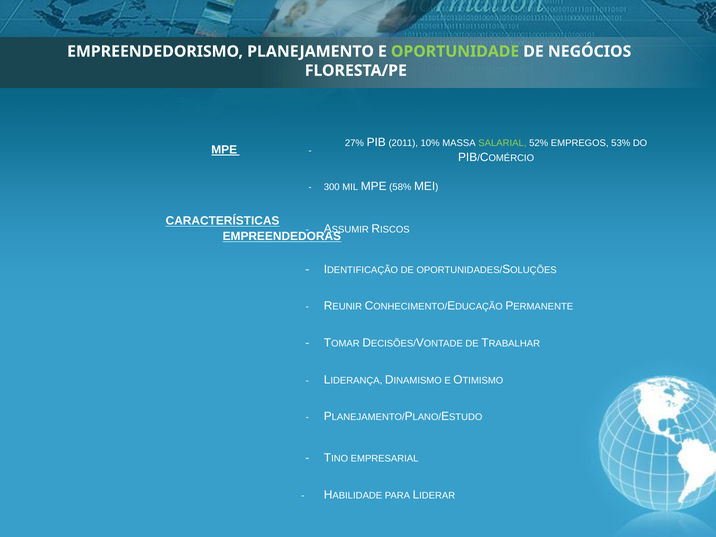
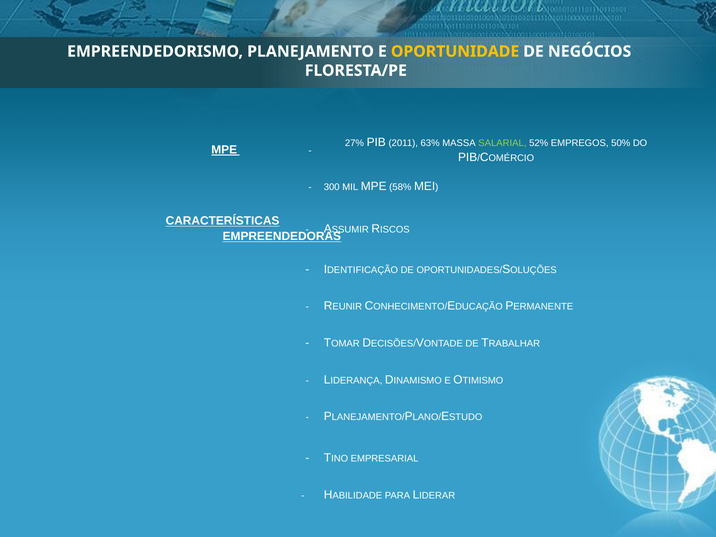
OPORTUNIDADE colour: light green -> yellow (455, 51)
10%: 10% -> 63% (430, 143)
53%: 53% -> 50% (621, 143)
